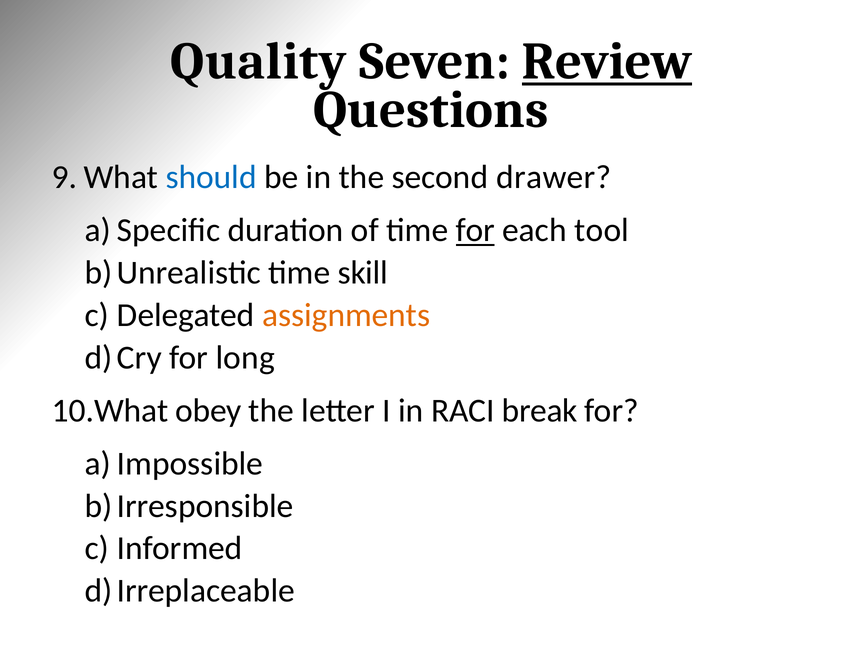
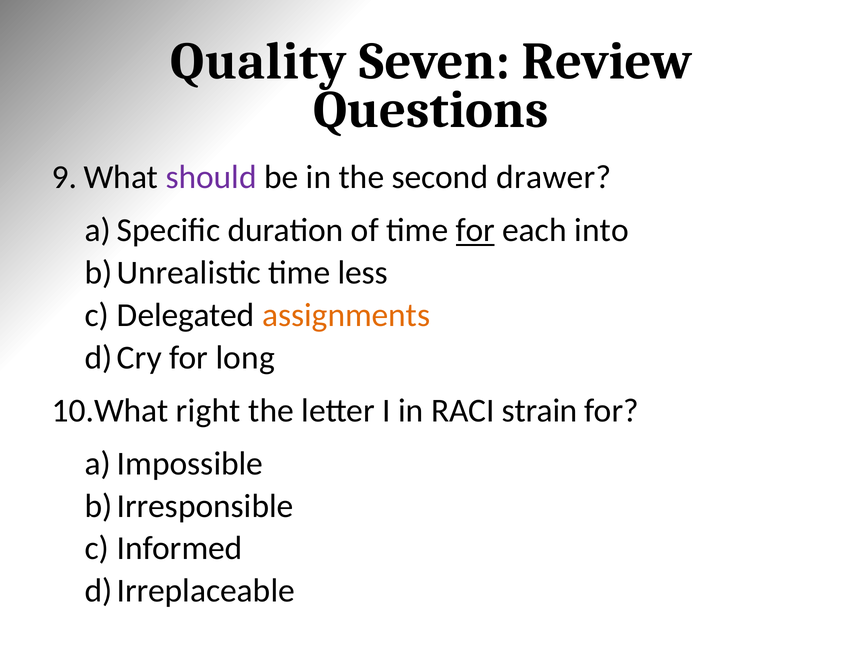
Review underline: present -> none (607, 61)
should colour: blue -> purple (211, 177)
tool: tool -> into (602, 231)
skill: skill -> less (363, 273)
obey: obey -> right (208, 411)
break: break -> strain (540, 411)
